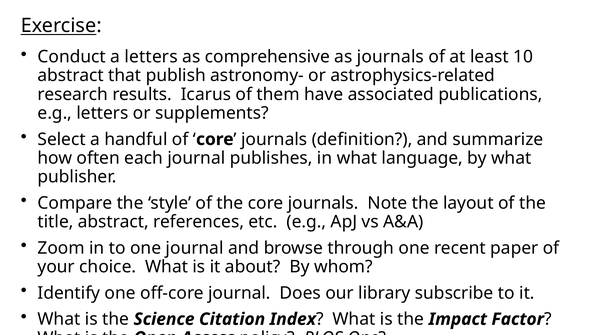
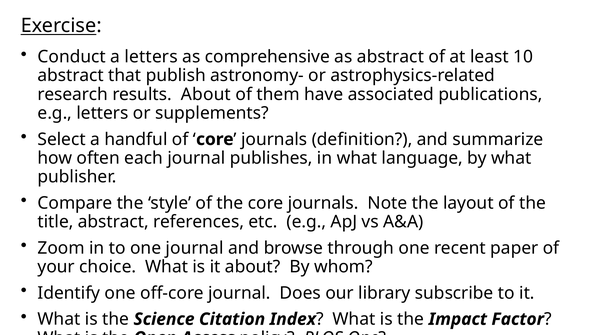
as journals: journals -> abstract (390, 57)
results Icarus: Icarus -> About (206, 94)
